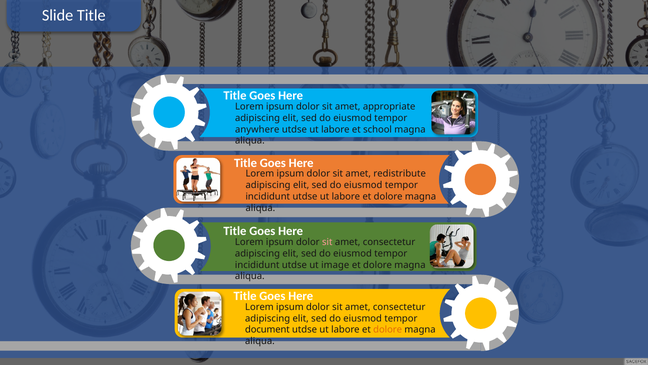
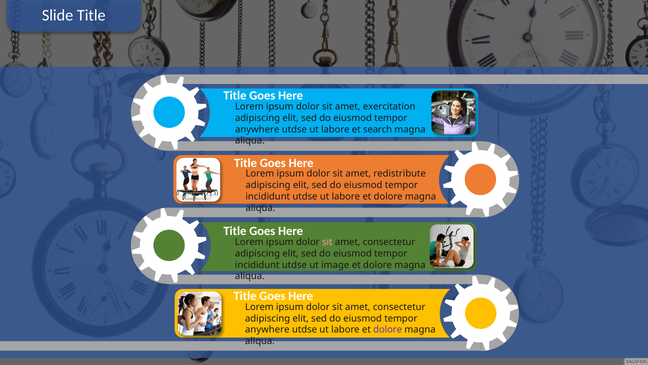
appropriate: appropriate -> exercitation (389, 107)
school: school -> search (378, 129)
document: document -> anywhere (267, 329)
dolore colour: orange -> purple (388, 329)
